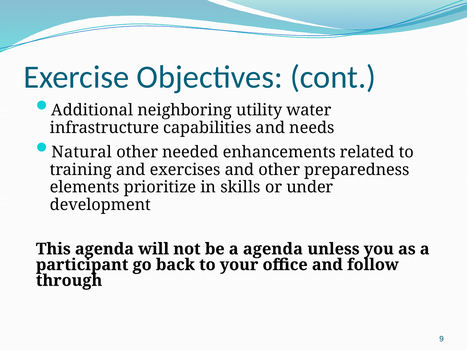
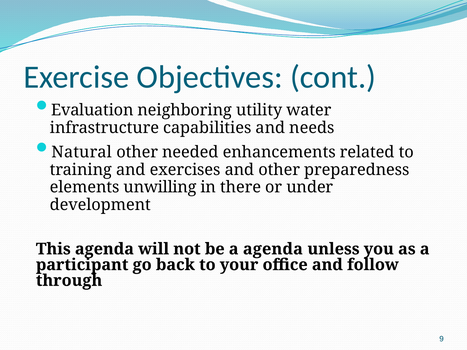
Additional: Additional -> Evaluation (92, 110)
prioritize: prioritize -> unwilling (160, 187)
skills: skills -> there (241, 187)
